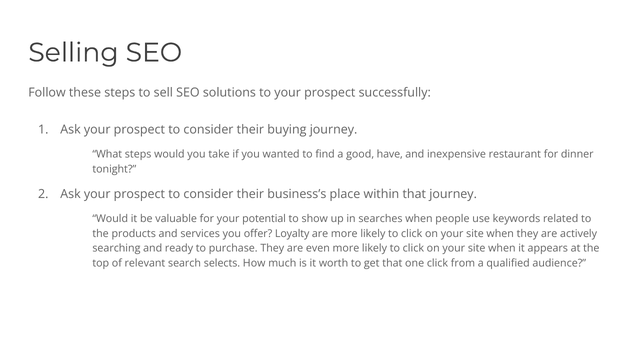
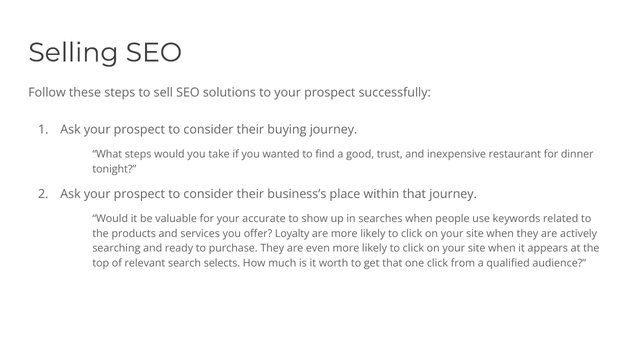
have: have -> trust (390, 154)
potential: potential -> accurate (264, 219)
